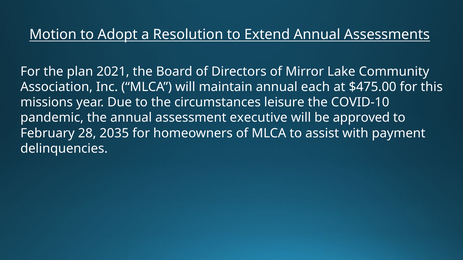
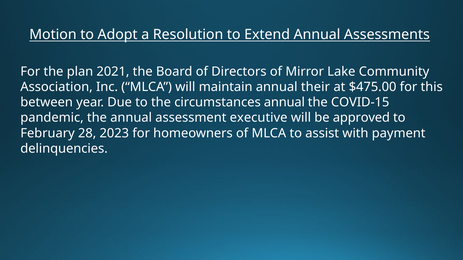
each: each -> their (315, 87)
missions: missions -> between (47, 102)
circumstances leisure: leisure -> annual (284, 102)
COVID-10: COVID-10 -> COVID-15 (360, 102)
2035: 2035 -> 2023 (114, 133)
